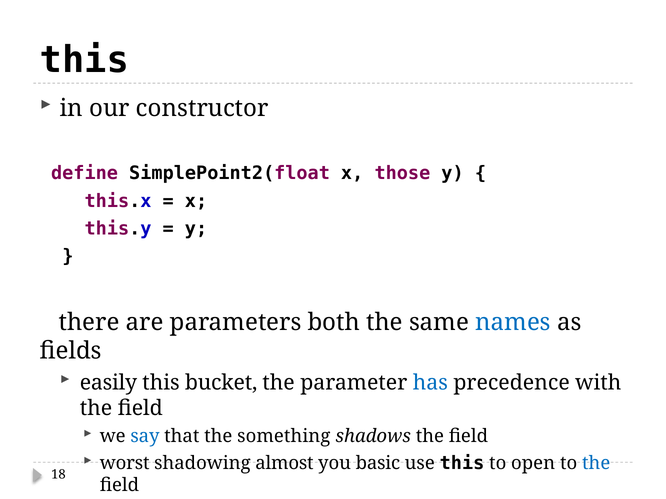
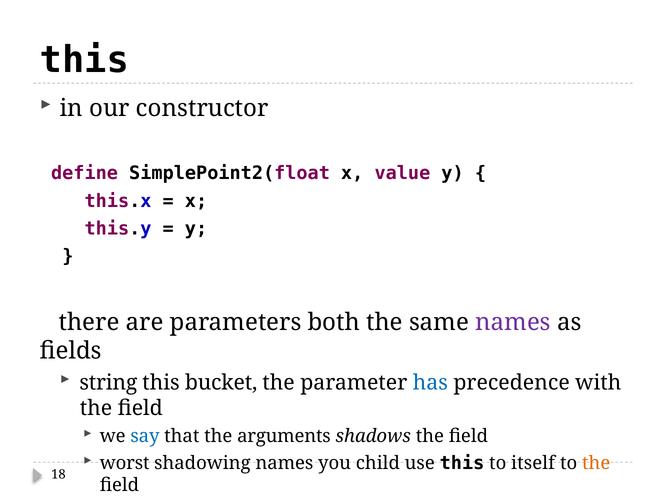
those: those -> value (402, 173)
names colour: blue -> purple (513, 323)
easily: easily -> string (108, 383)
something: something -> arguments (284, 437)
shadowing almost: almost -> names (284, 464)
basic: basic -> child (378, 464)
open: open -> itself (533, 464)
the colour: blue -> orange (596, 464)
